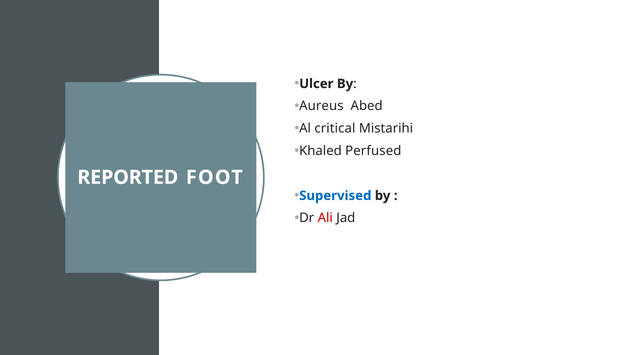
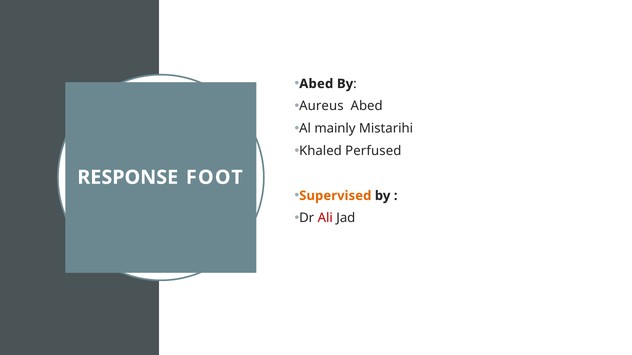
Ulcer: Ulcer -> Abed (316, 84)
critical: critical -> mainly (335, 129)
REPORTED: REPORTED -> RESPONSE (128, 178)
Supervised colour: blue -> orange (335, 196)
